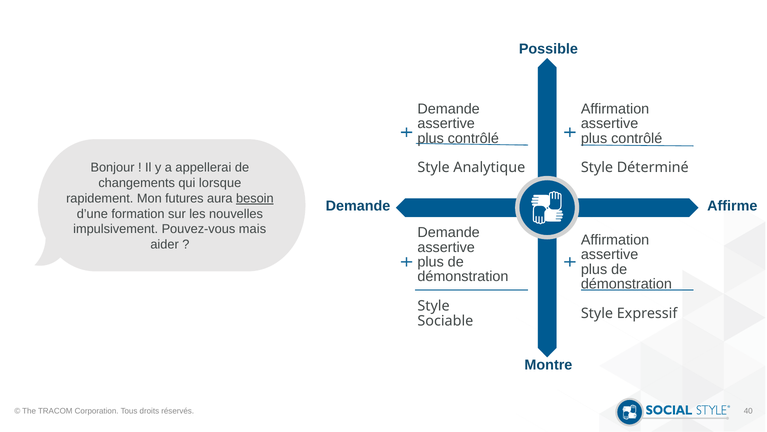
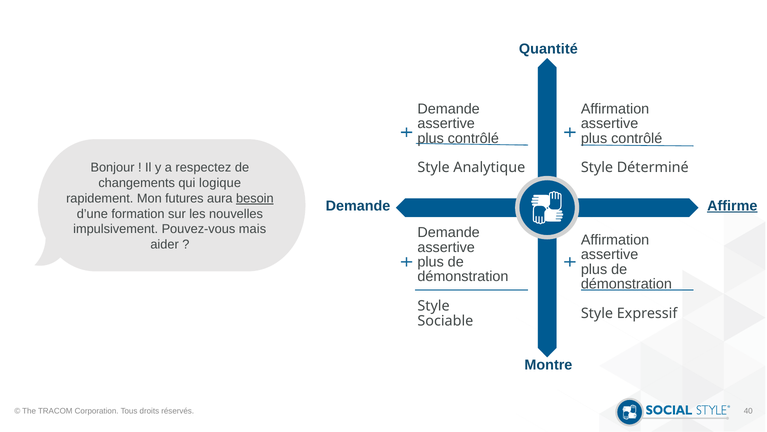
Possible: Possible -> Quantité (548, 49)
appellerai: appellerai -> respectez (203, 168)
lorsque: lorsque -> logique (220, 183)
Affirme underline: none -> present (732, 206)
